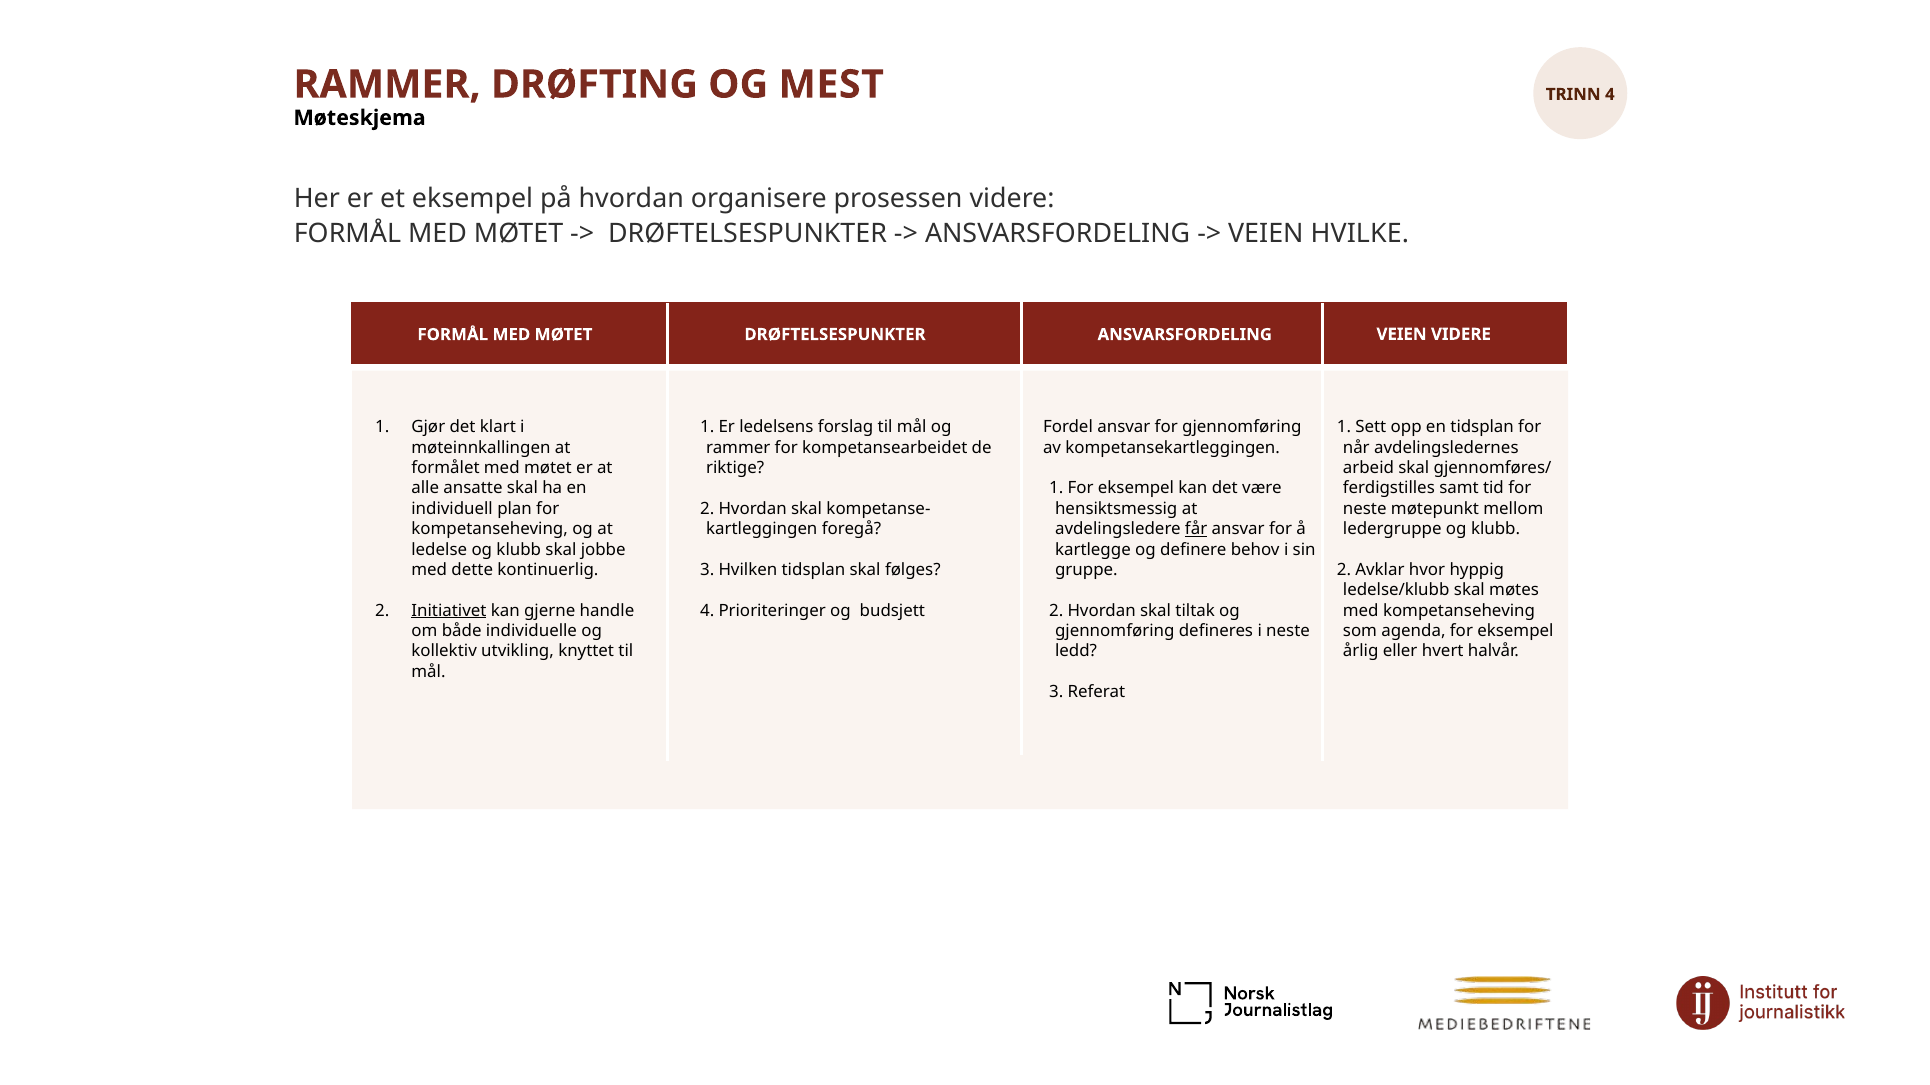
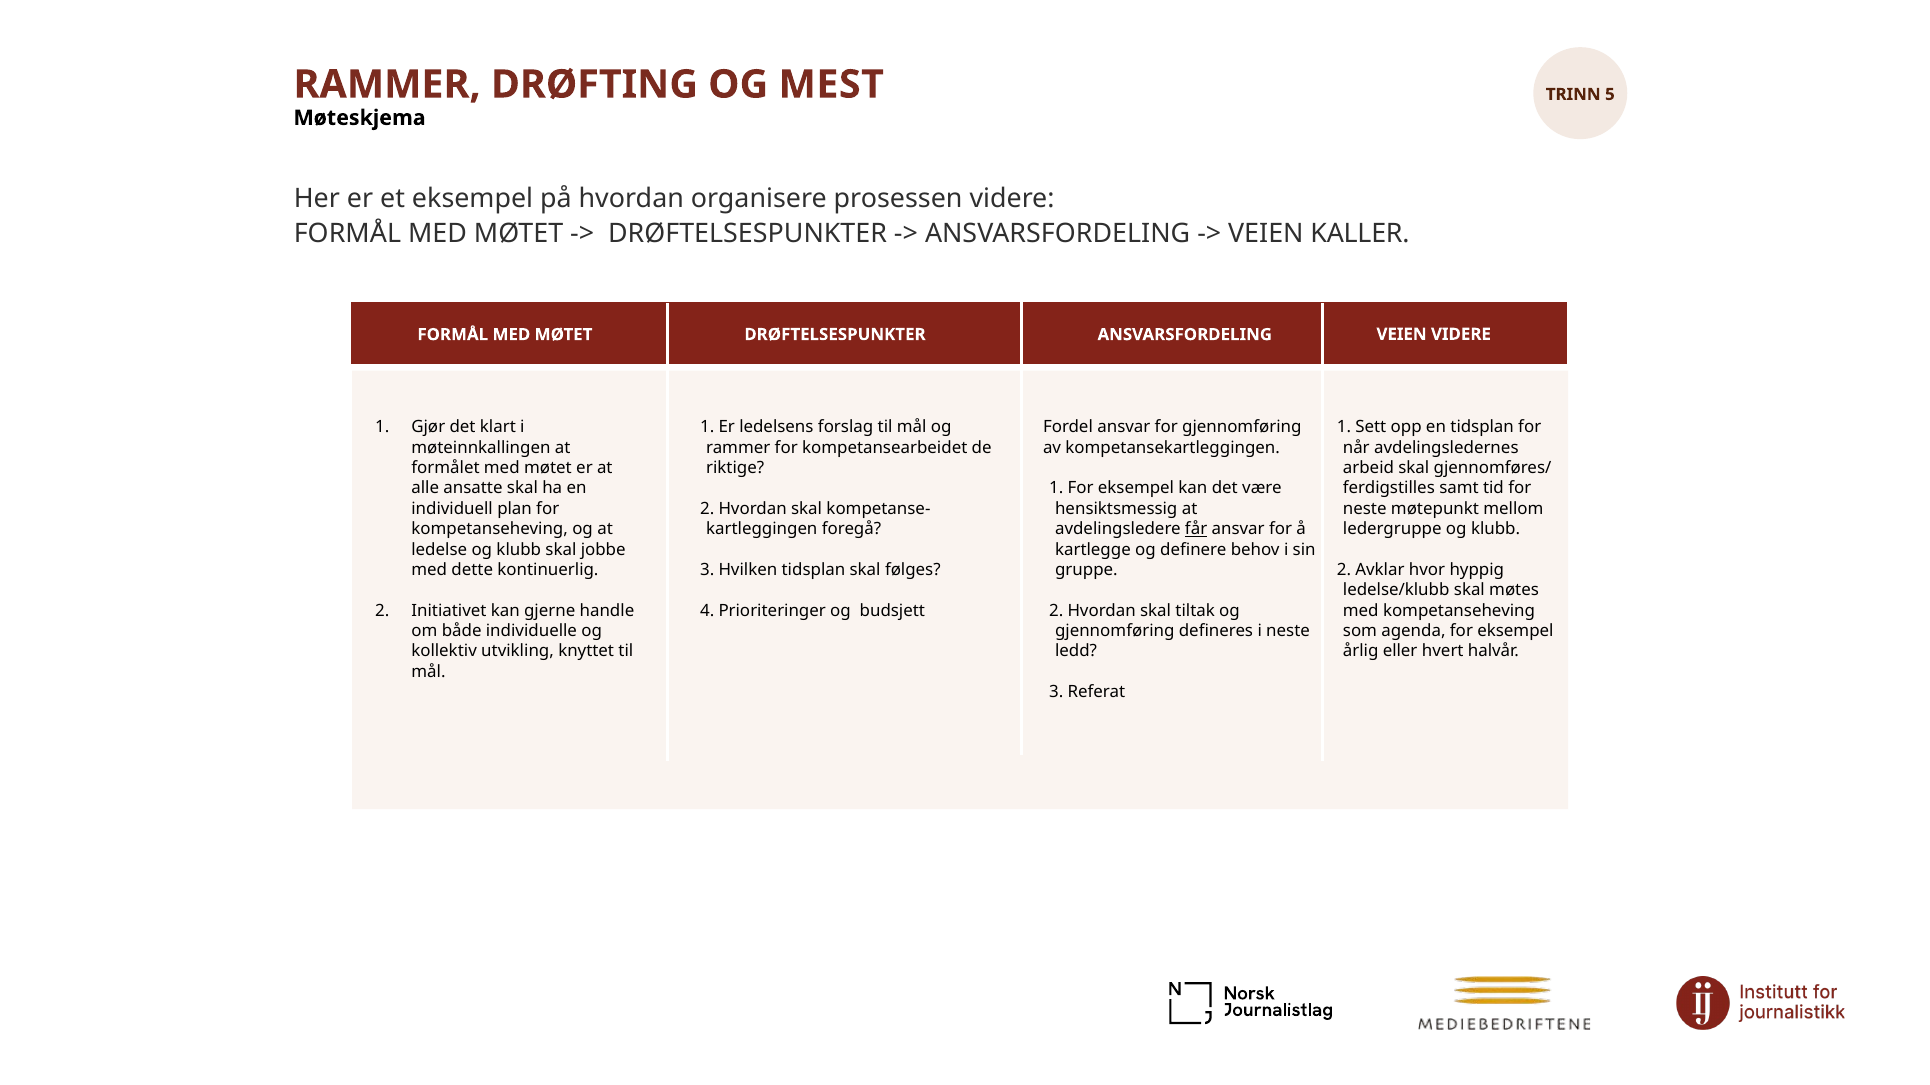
TRINN 4: 4 -> 5 (1610, 94)
HVILKE: HVILKE -> KALLER (1360, 234)
Initiativet underline: present -> none (449, 611)
